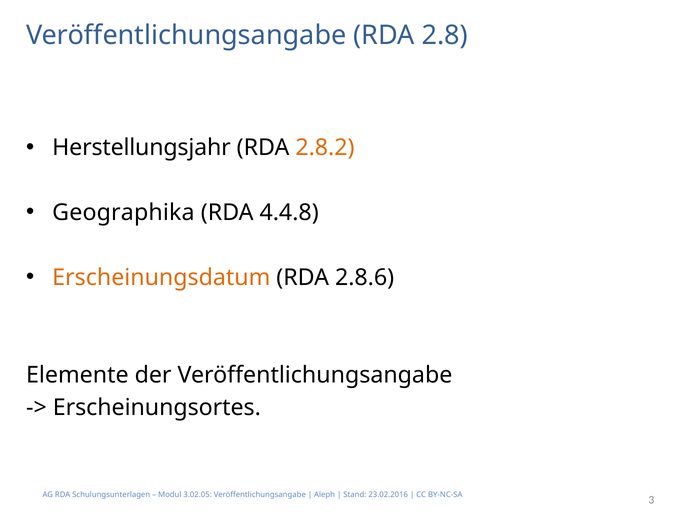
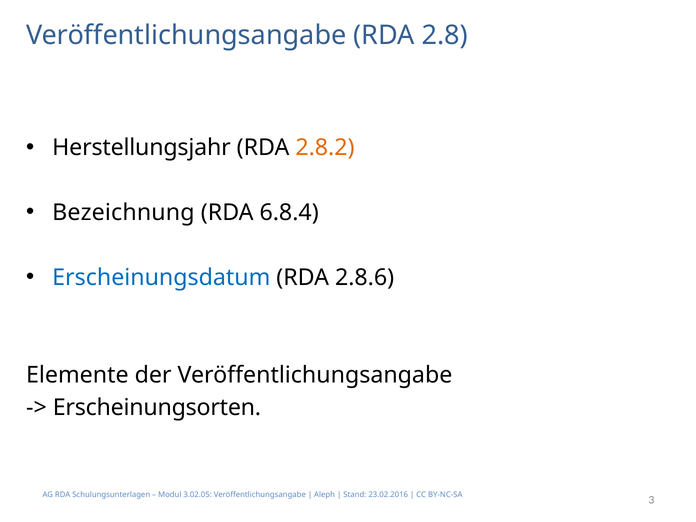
Geographika: Geographika -> Bezeichnung (123, 213)
4.4.8: 4.4.8 -> 6.8.4 (289, 213)
Erscheinungsdatum colour: orange -> blue (161, 278)
Erscheinungsortes: Erscheinungsortes -> Erscheinungsorten (157, 407)
